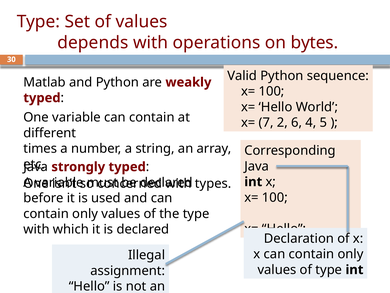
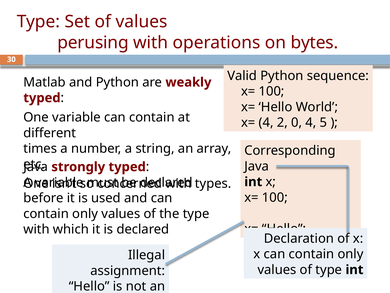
depends: depends -> perusing (93, 42)
x= 7: 7 -> 4 (266, 122)
6: 6 -> 0 (297, 122)
